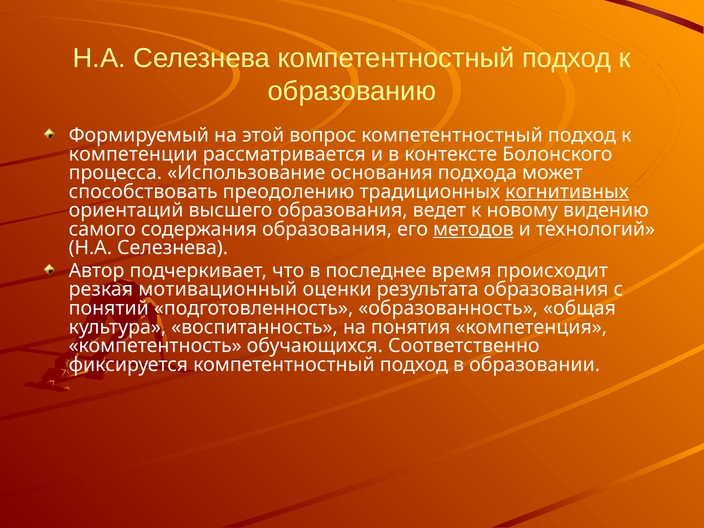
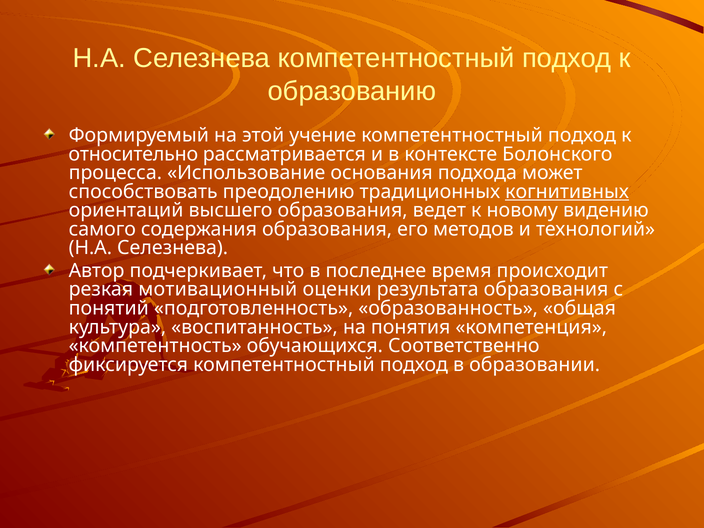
вопрос: вопрос -> учение (323, 135)
компетенции: компетенции -> относительно (133, 154)
методов underline: present -> none (473, 229)
